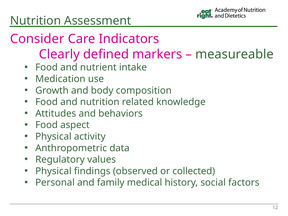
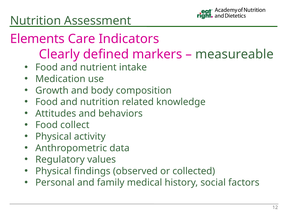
Consider: Consider -> Elements (37, 39)
aspect: aspect -> collect (75, 125)
